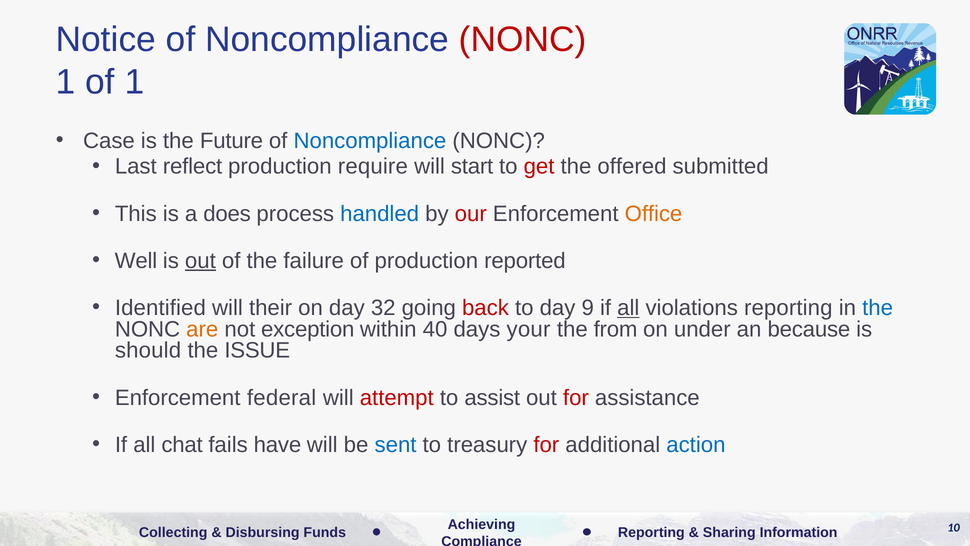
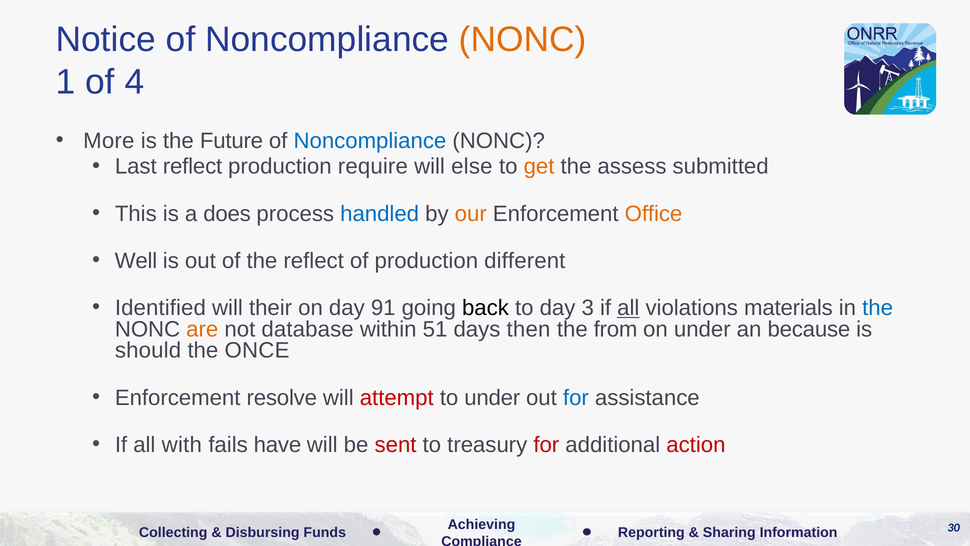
NONC colour: red -> orange (523, 39)
of 1: 1 -> 4 (134, 82)
Case: Case -> More (109, 141)
start: start -> else (472, 166)
get colour: red -> orange (539, 166)
offered: offered -> assess (632, 166)
our colour: red -> orange (471, 214)
out underline: present -> none (200, 261)
the failure: failure -> reflect (314, 261)
reported: reported -> different (525, 261)
32: 32 -> 91 (383, 308)
back colour: red -> black (485, 308)
9: 9 -> 3 (588, 308)
violations reporting: reporting -> materials (788, 308)
exception: exception -> database (308, 329)
40: 40 -> 51 (435, 329)
your: your -> then (529, 329)
ISSUE: ISSUE -> ONCE (257, 350)
federal: federal -> resolve (282, 397)
to assist: assist -> under (492, 397)
for colour: red -> blue (576, 397)
chat: chat -> with (182, 445)
sent colour: blue -> red (396, 445)
action colour: blue -> red (696, 445)
10: 10 -> 30 (954, 527)
